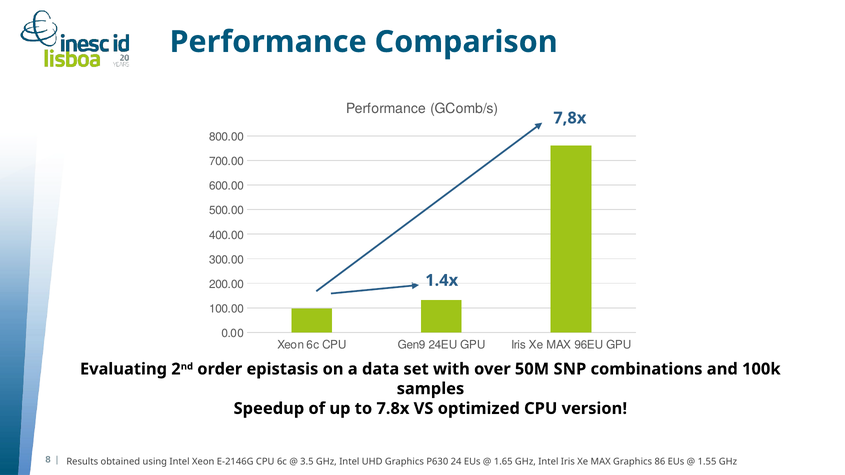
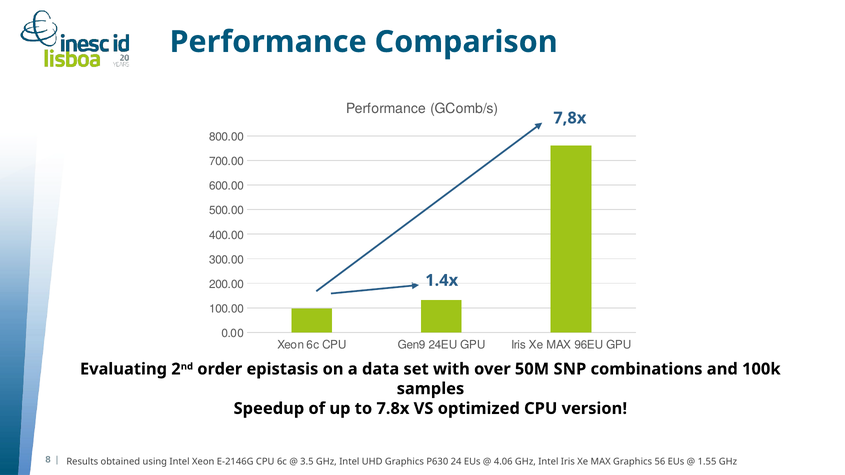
1.65: 1.65 -> 4.06 (503, 462)
86: 86 -> 56 (660, 462)
